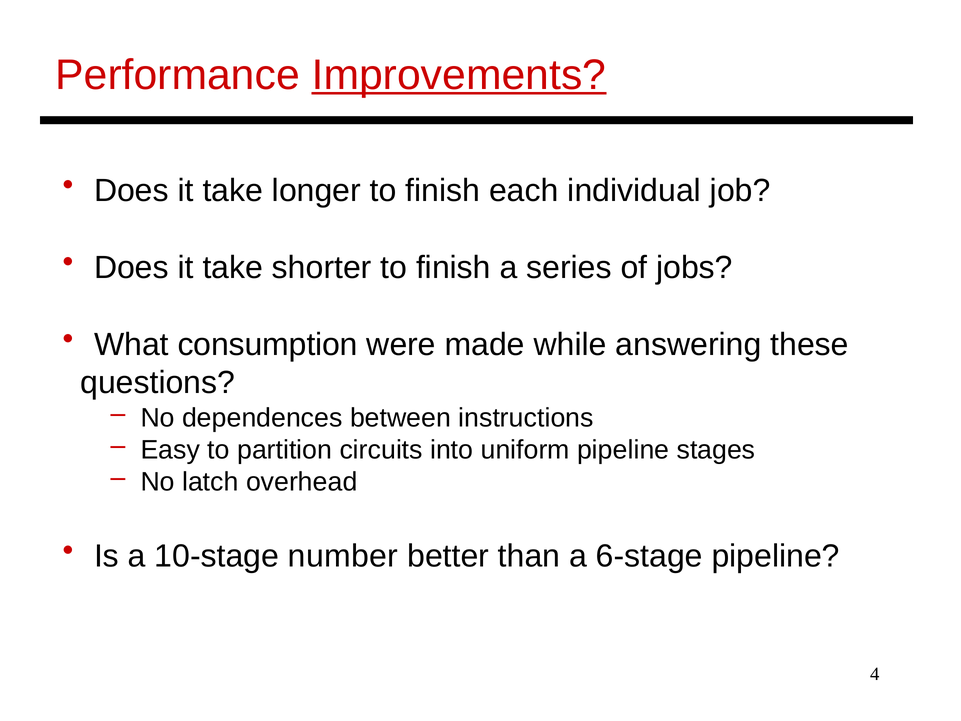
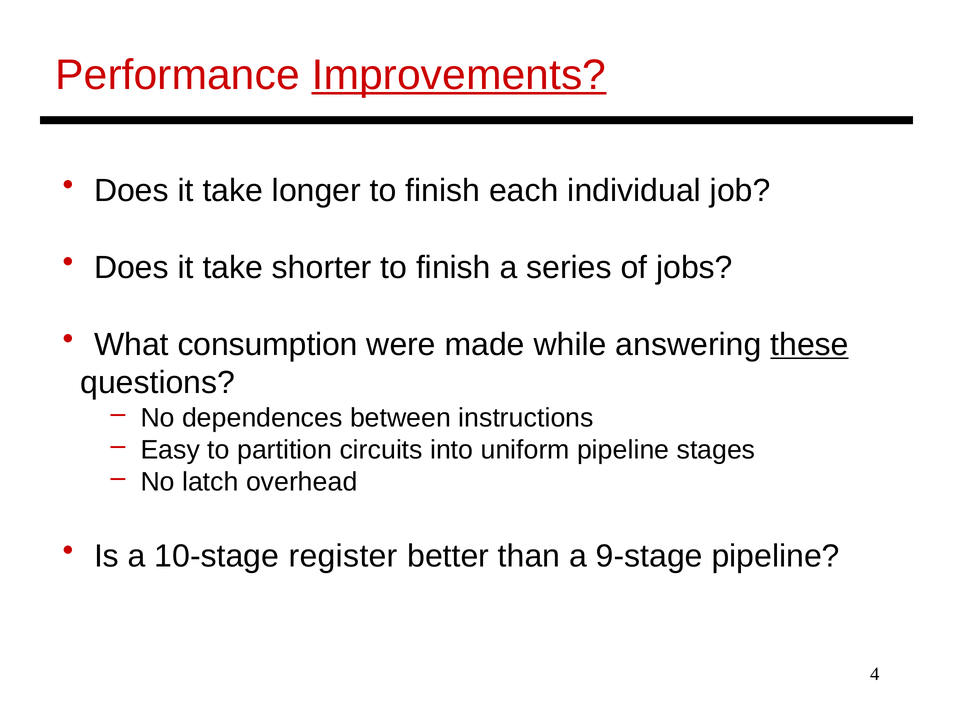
these underline: none -> present (810, 344)
number: number -> register (343, 556)
6-stage: 6-stage -> 9-stage (649, 556)
